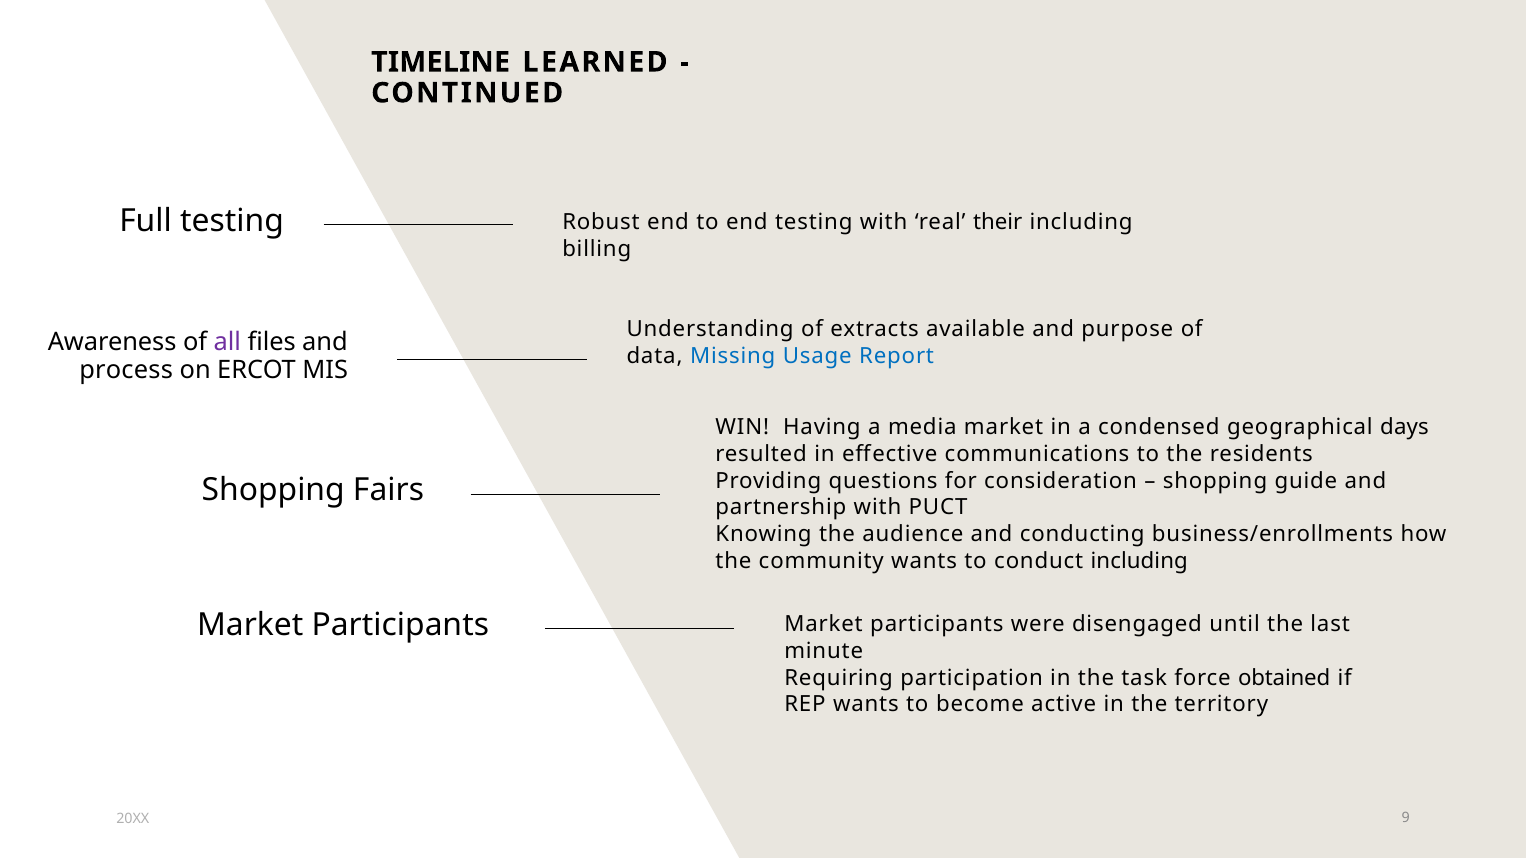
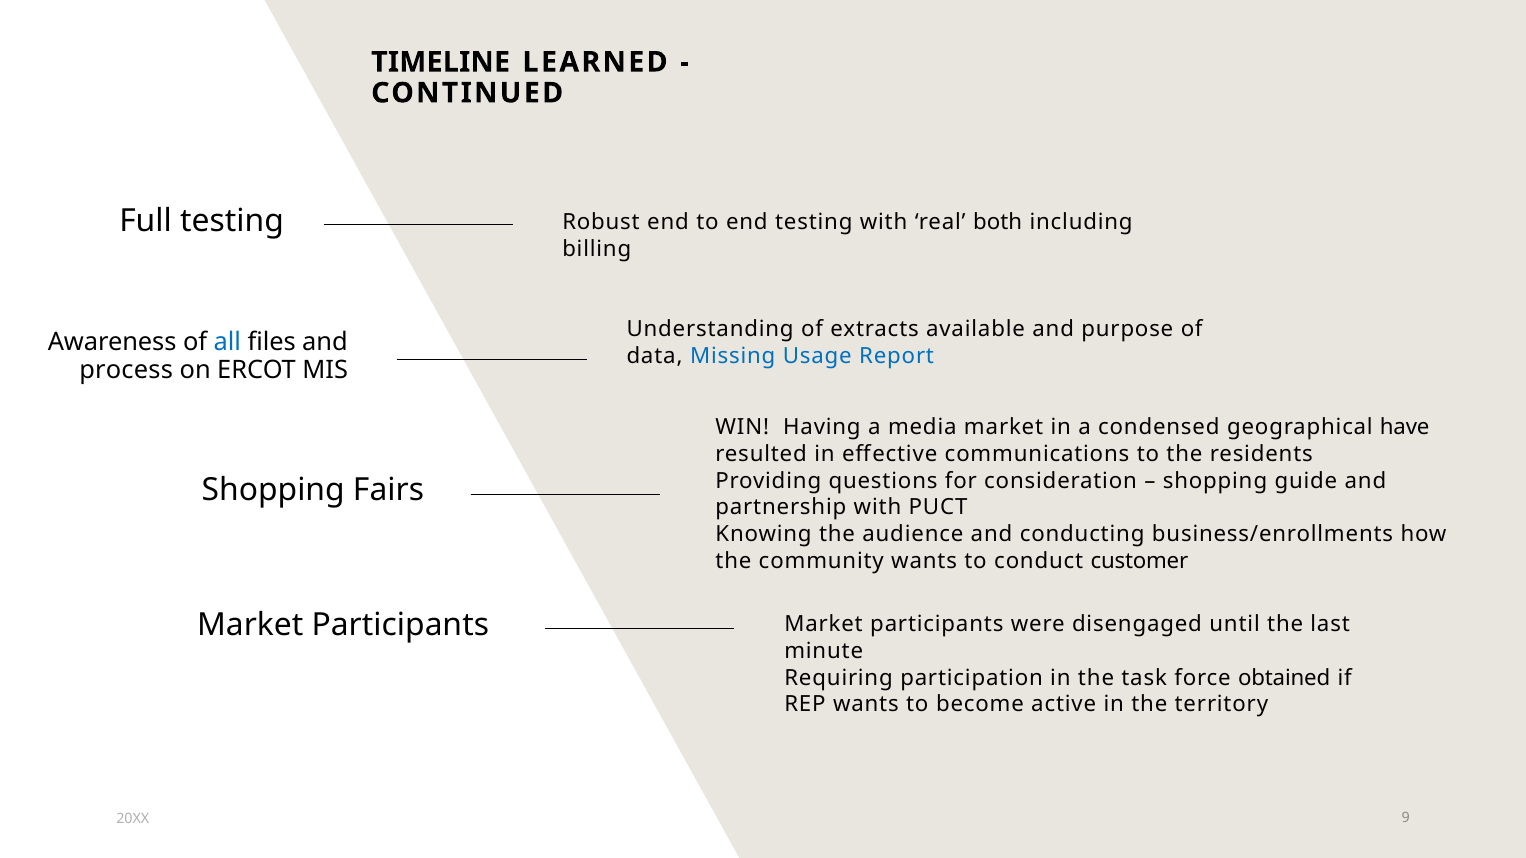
their: their -> both (998, 223)
all colour: purple -> blue (227, 343)
days: days -> have (1405, 428)
conduct including: including -> customer (1139, 561)
